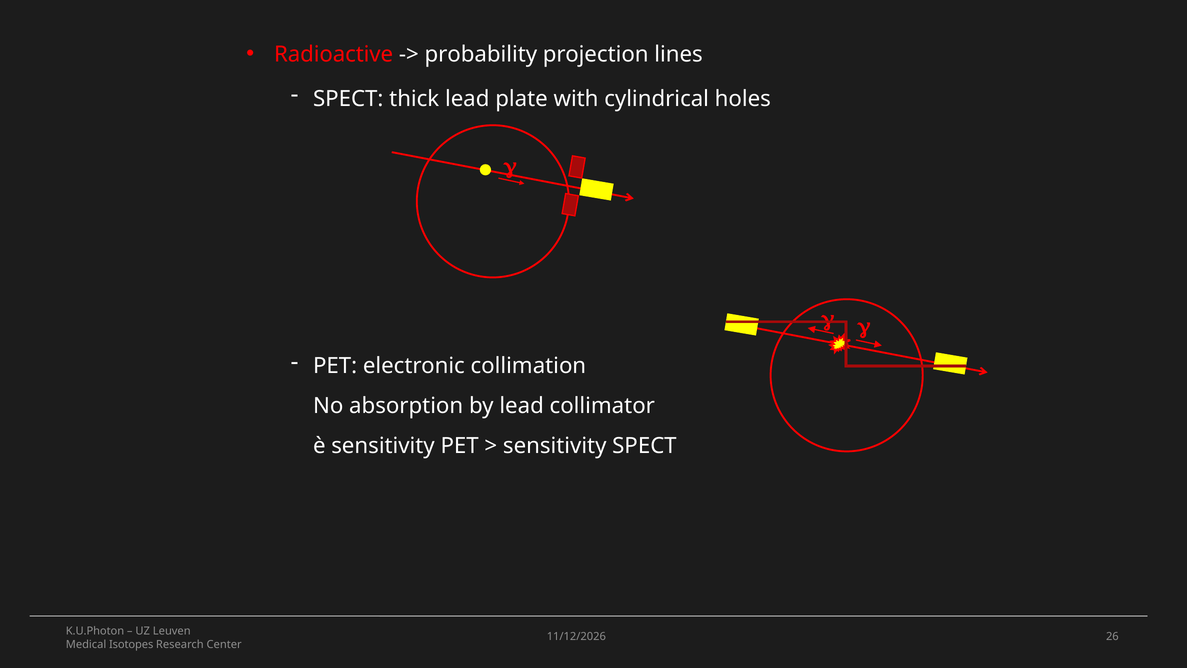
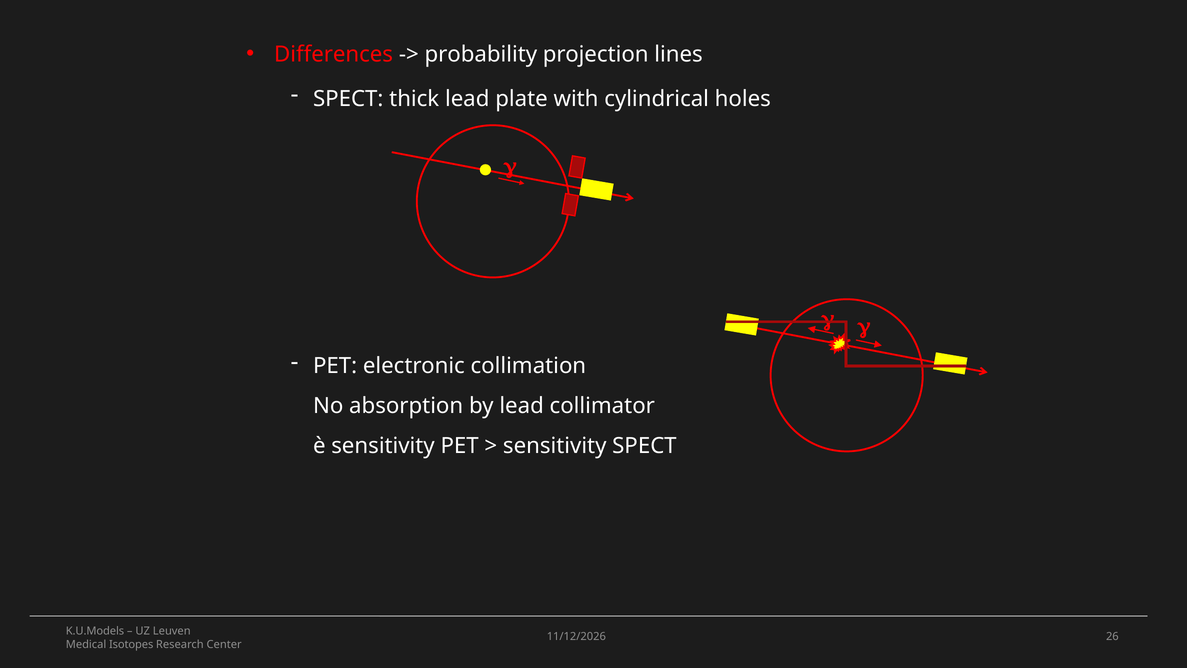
Radioactive: Radioactive -> Differences (334, 54)
K.U.Photon: K.U.Photon -> K.U.Models (95, 631)
